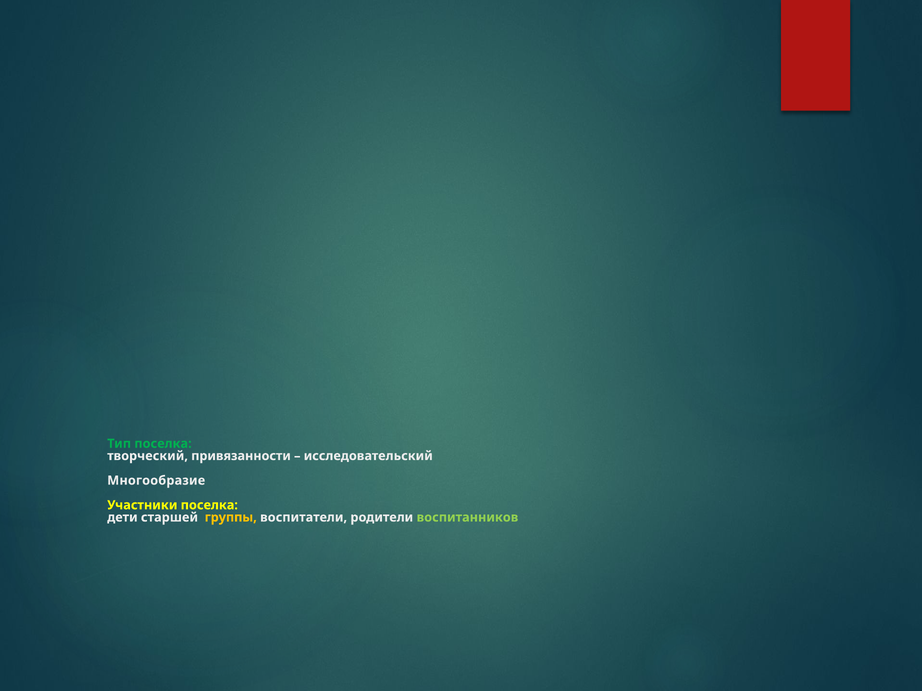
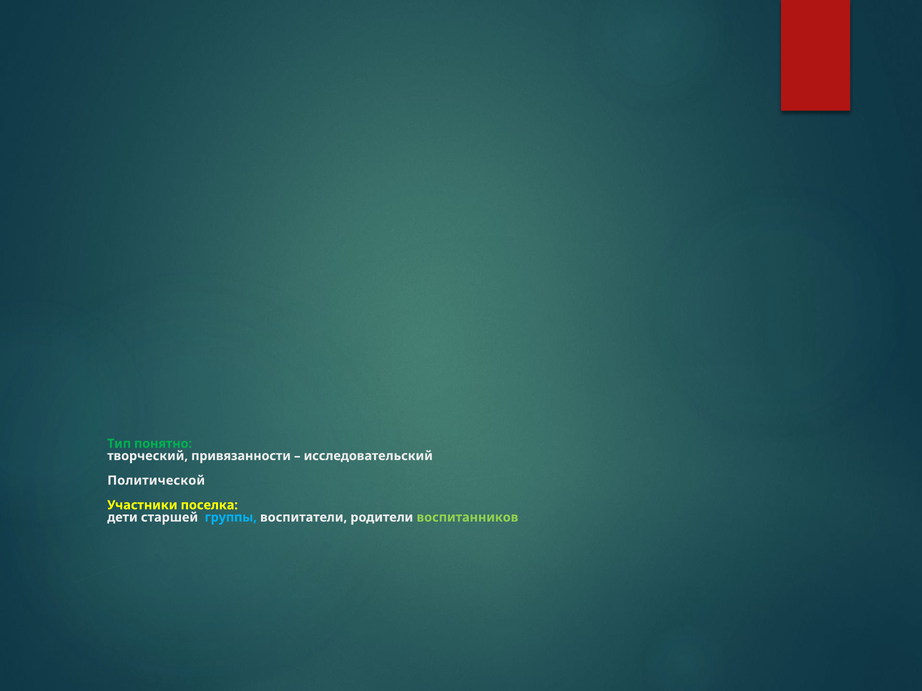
Тип поселка: поселка -> понятно (163, 444)
Многообразие: Многообразие -> Политической (156, 481)
группы colour: yellow -> light blue (231, 518)
